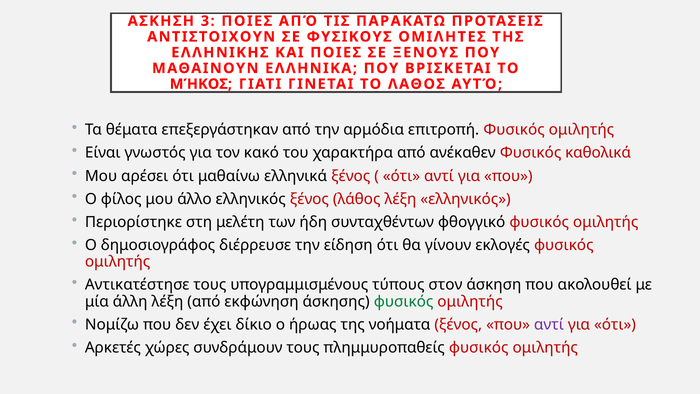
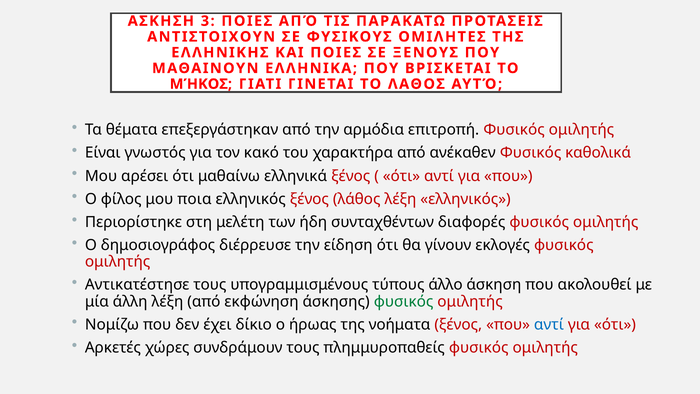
άλλο: άλλο -> ποια (194, 199)
φθογγικό: φθογγικό -> διαφορές (472, 222)
στον: στον -> άλλο (446, 285)
αντί colour: purple -> blue (549, 324)
